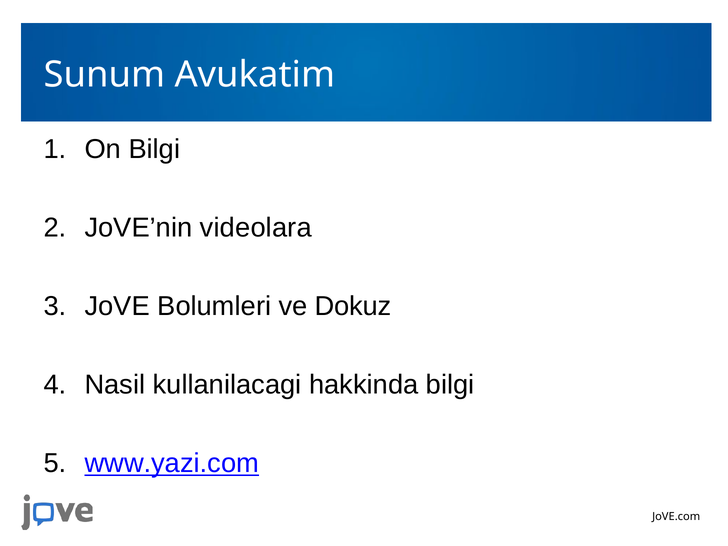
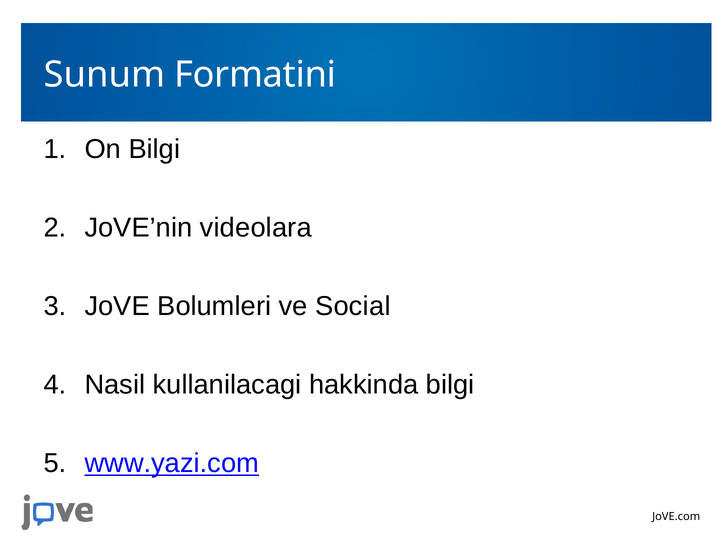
Avukatim: Avukatim -> Formatini (255, 75)
Dokuz: Dokuz -> Social (353, 306)
